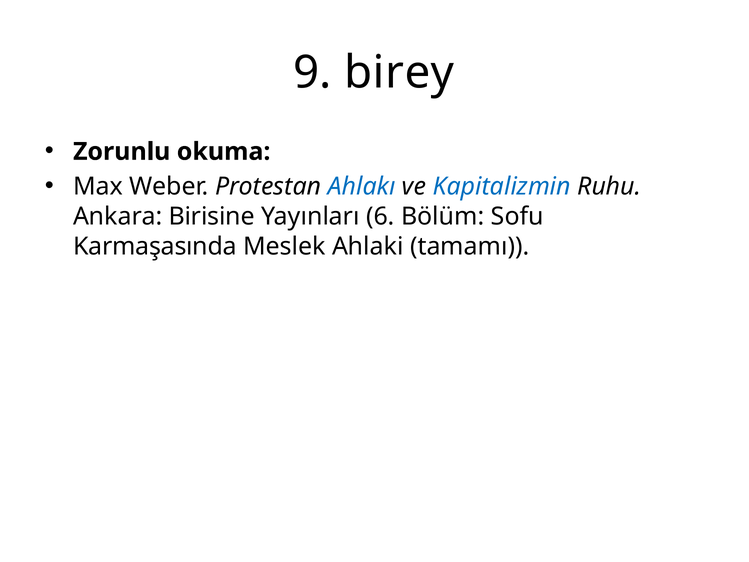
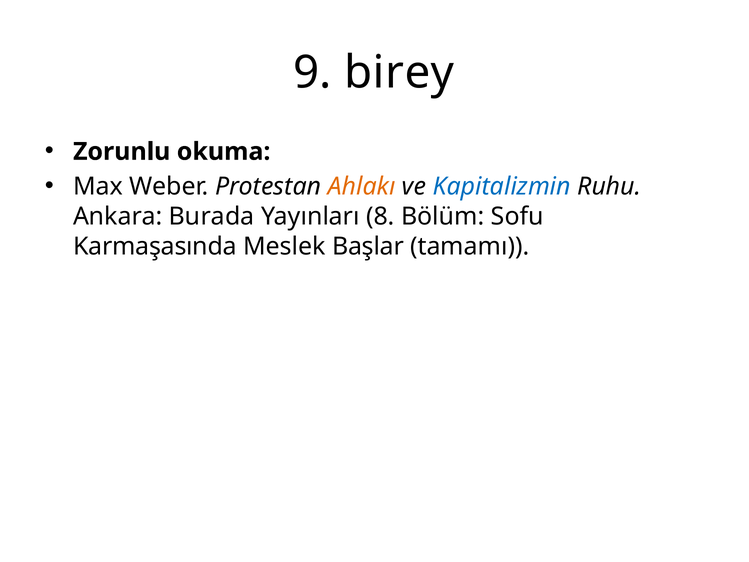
Ahlakı colour: blue -> orange (362, 186)
Birisine: Birisine -> Burada (212, 216)
6: 6 -> 8 (380, 216)
Ahlaki: Ahlaki -> Başlar (368, 246)
